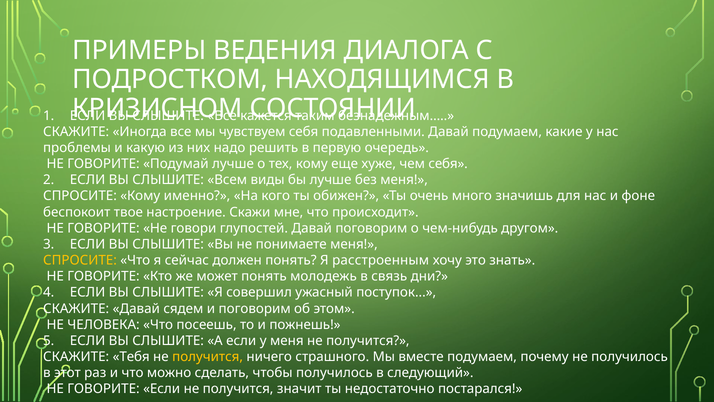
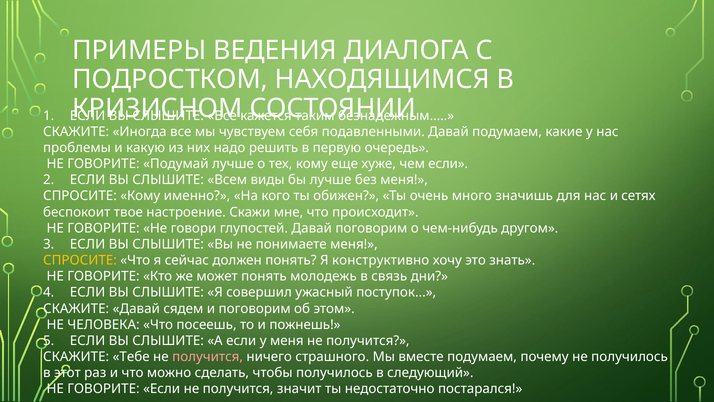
чем себя: себя -> если (448, 164)
фоне: фоне -> сетях (638, 196)
расстроенным: расстроенным -> конструктивно (381, 260)
Тебя: Тебя -> Тебе (131, 356)
получится colour: yellow -> pink (208, 356)
